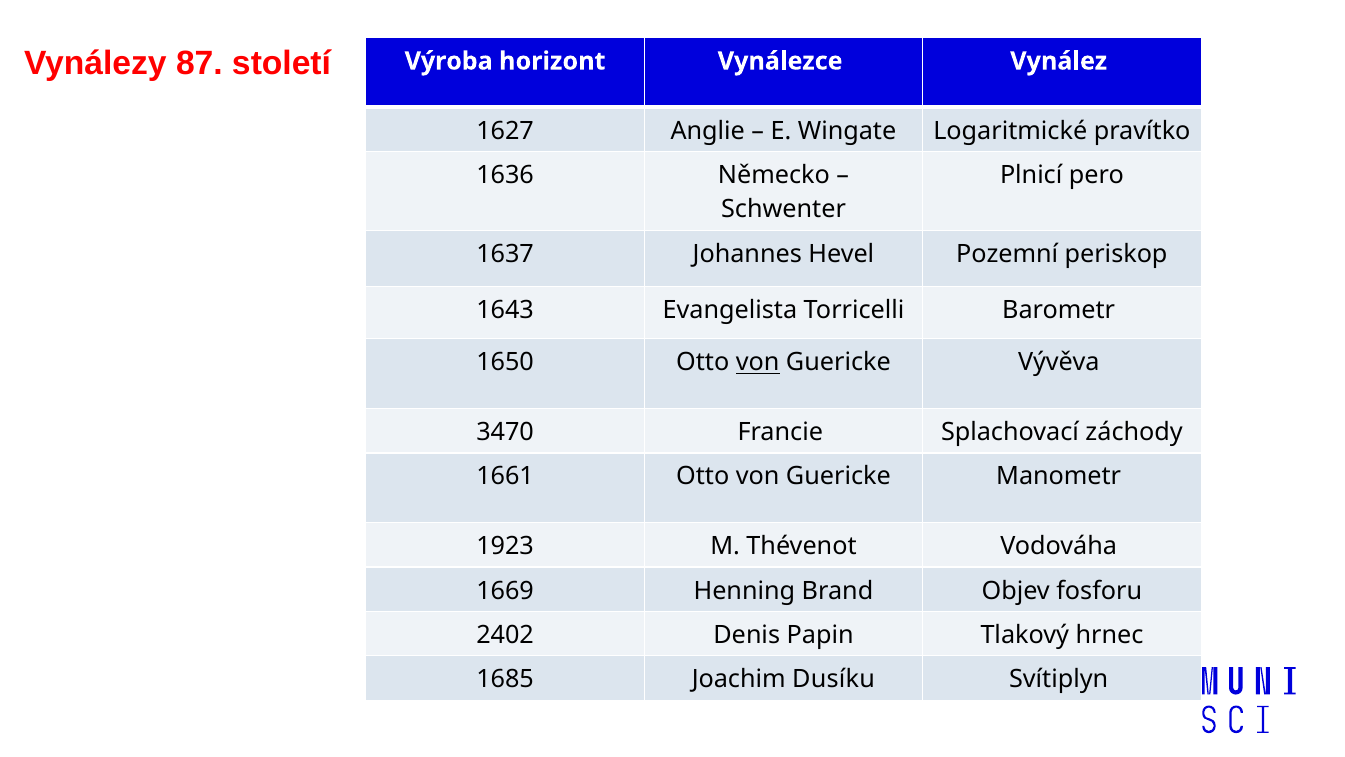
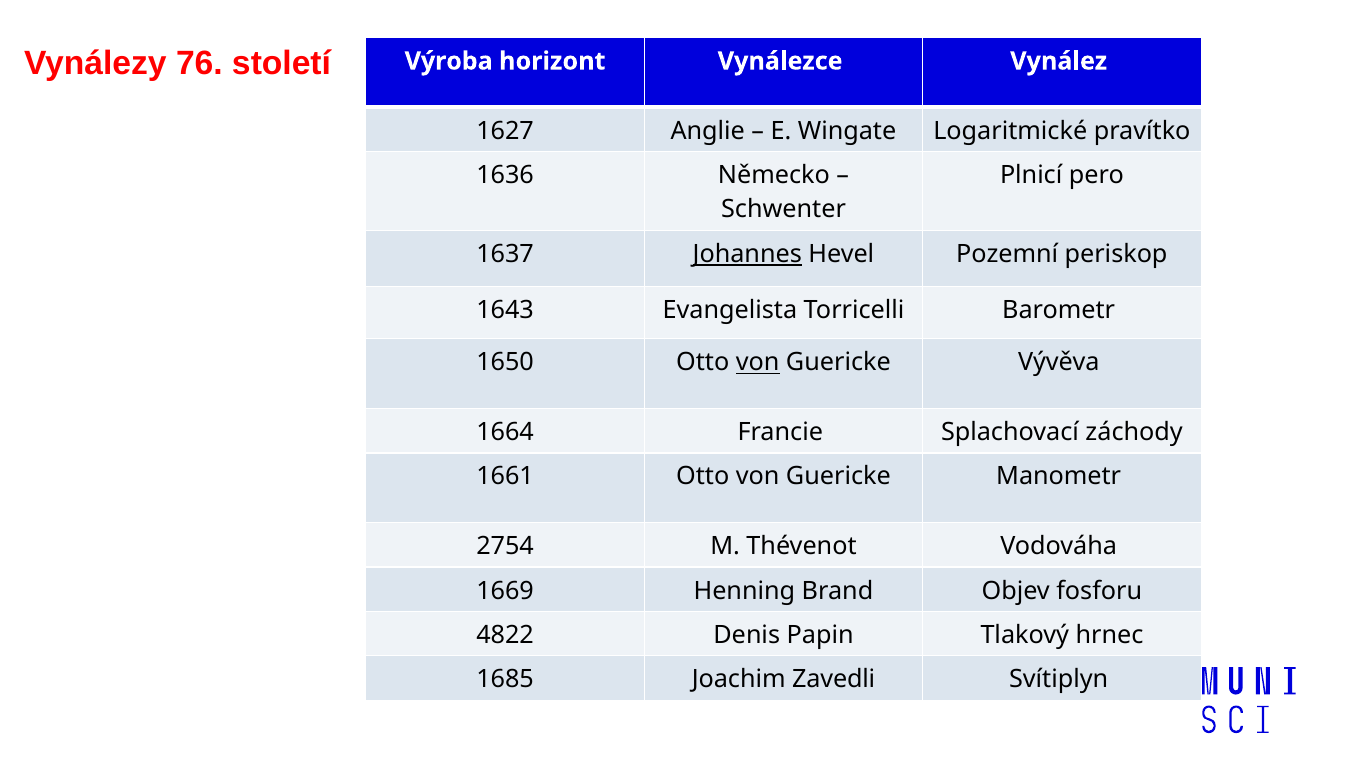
87: 87 -> 76 (199, 63)
Johannes underline: none -> present (747, 254)
3470: 3470 -> 1664 (505, 432)
1923: 1923 -> 2754 (505, 546)
2402: 2402 -> 4822 (505, 635)
Dusíku: Dusíku -> Zavedli (834, 679)
